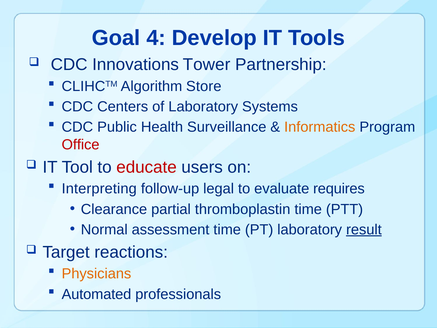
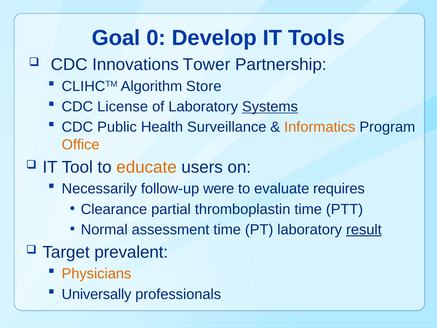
4: 4 -> 0 (156, 38)
Centers: Centers -> License (123, 107)
Systems underline: none -> present (270, 107)
Office colour: red -> orange (81, 144)
educate colour: red -> orange (147, 167)
Interpreting: Interpreting -> Necessarily (99, 189)
legal: legal -> were (219, 189)
reactions: reactions -> prevalent (131, 252)
Automated: Automated -> Universally (97, 294)
